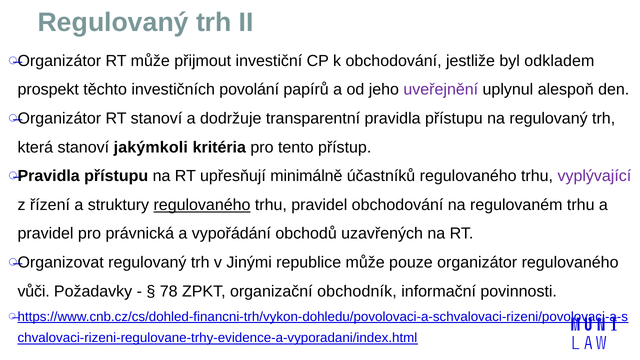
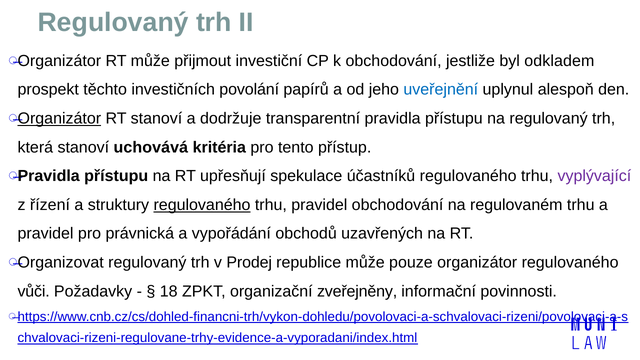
uveřejnění colour: purple -> blue (441, 90)
Organizátor underline: none -> present (59, 118)
jakýmkoli: jakýmkoli -> uchovává (151, 147)
minimálně: minimálně -> spekulace (306, 176)
Jinými: Jinými -> Prodej (249, 262)
78: 78 -> 18 (169, 291)
obchodník: obchodník -> zveřejněny (357, 291)
